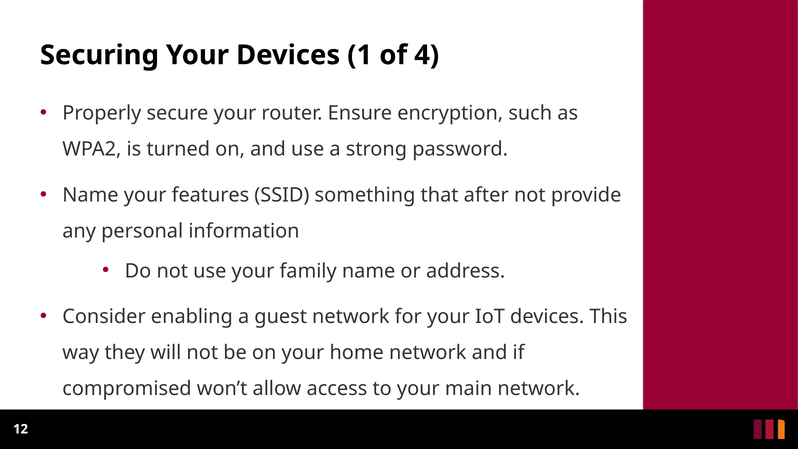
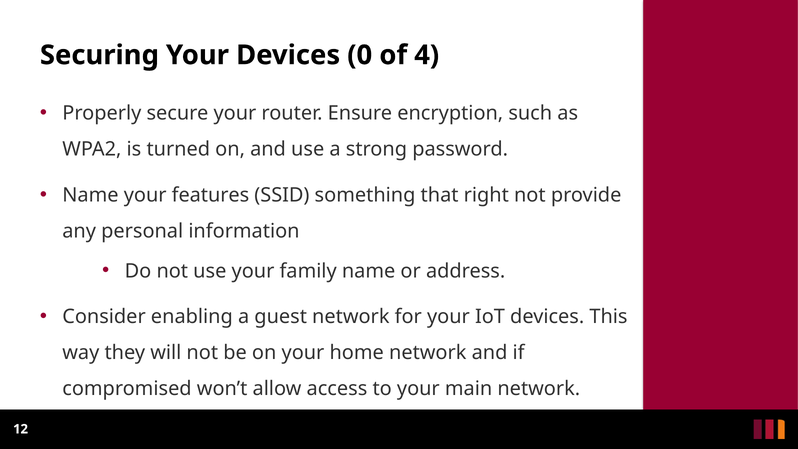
1: 1 -> 0 (360, 55)
after: after -> right (486, 195)
